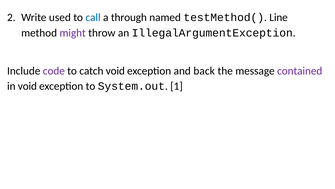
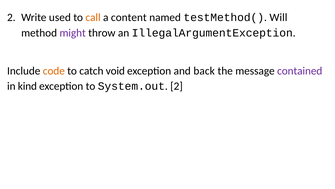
call colour: blue -> orange (93, 17)
through: through -> content (129, 17)
Line: Line -> Will (278, 17)
code colour: purple -> orange (54, 71)
in void: void -> kind (27, 86)
System.out 1: 1 -> 2 (177, 86)
